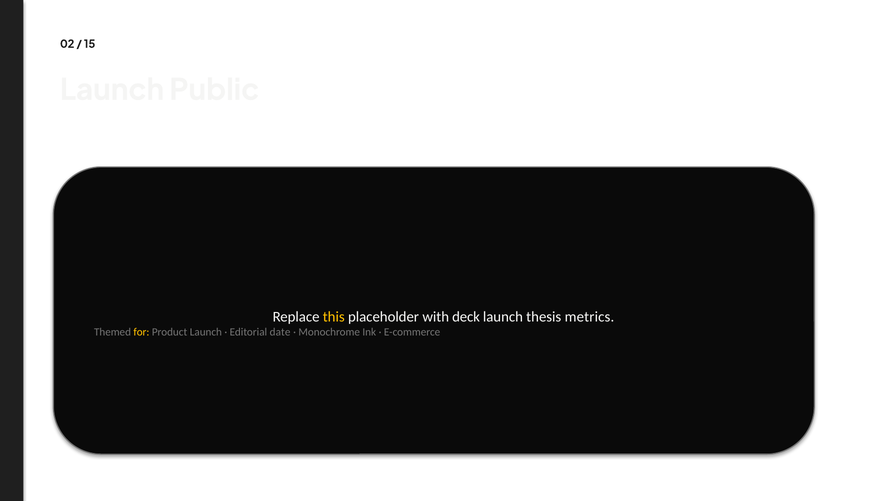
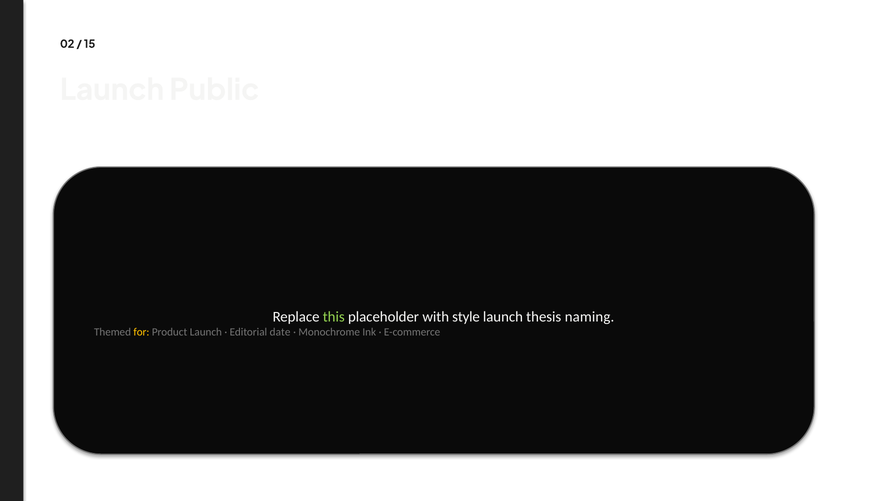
this colour: yellow -> light green (334, 316)
deck: deck -> style (466, 316)
metrics: metrics -> naming (589, 316)
